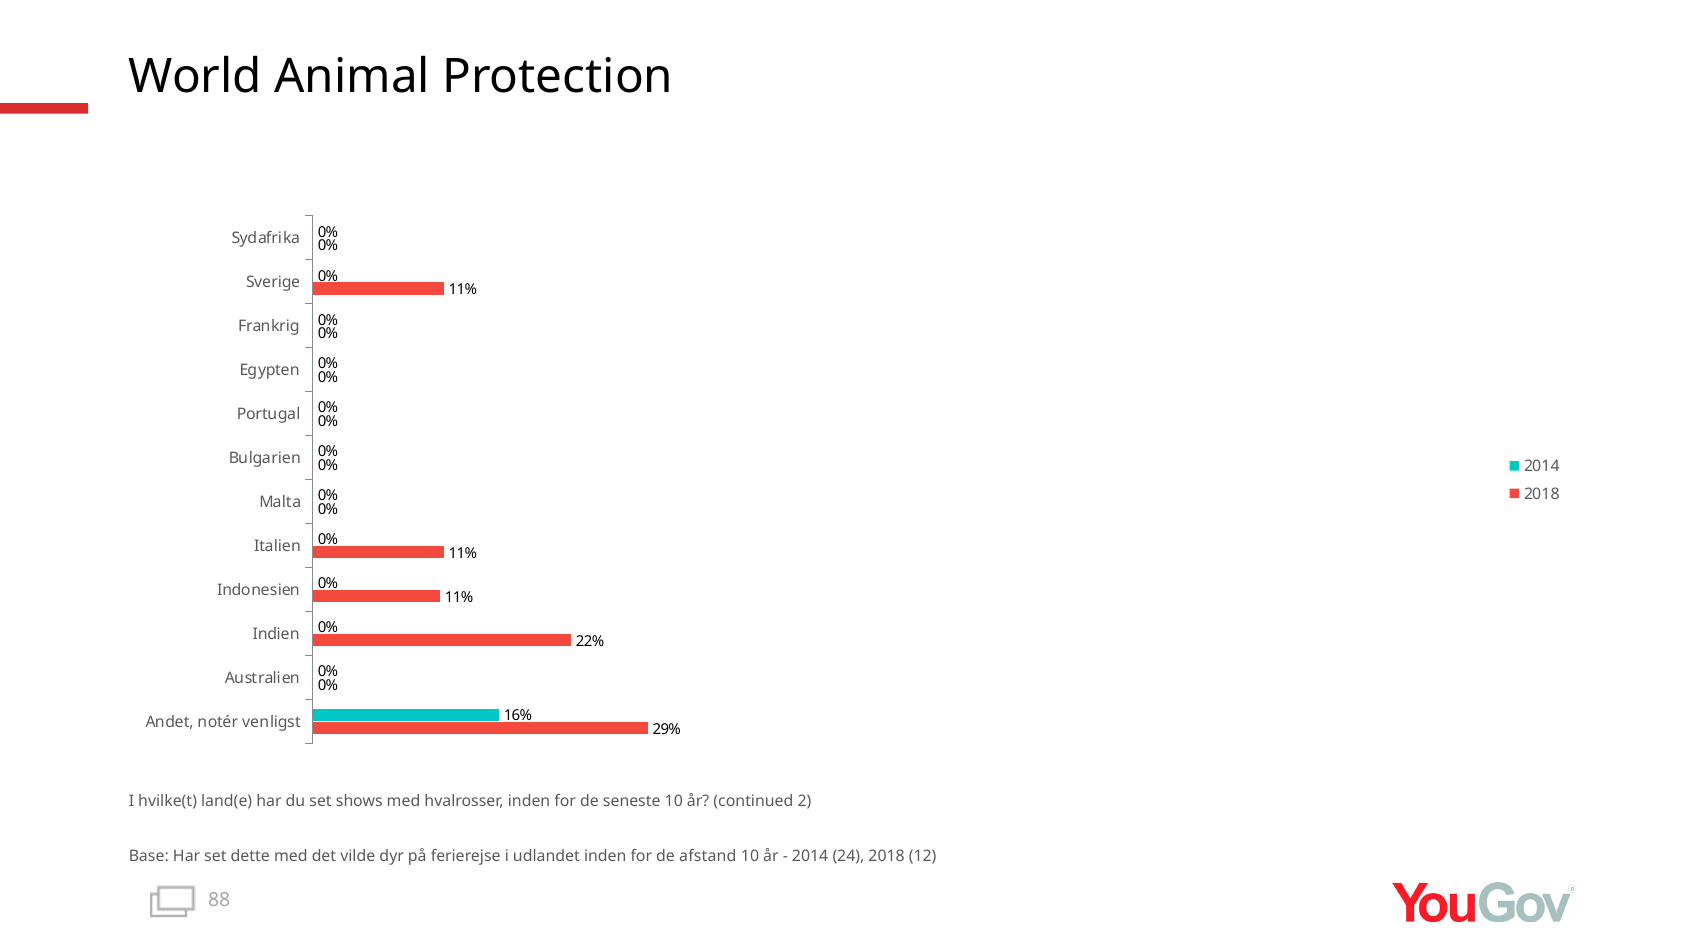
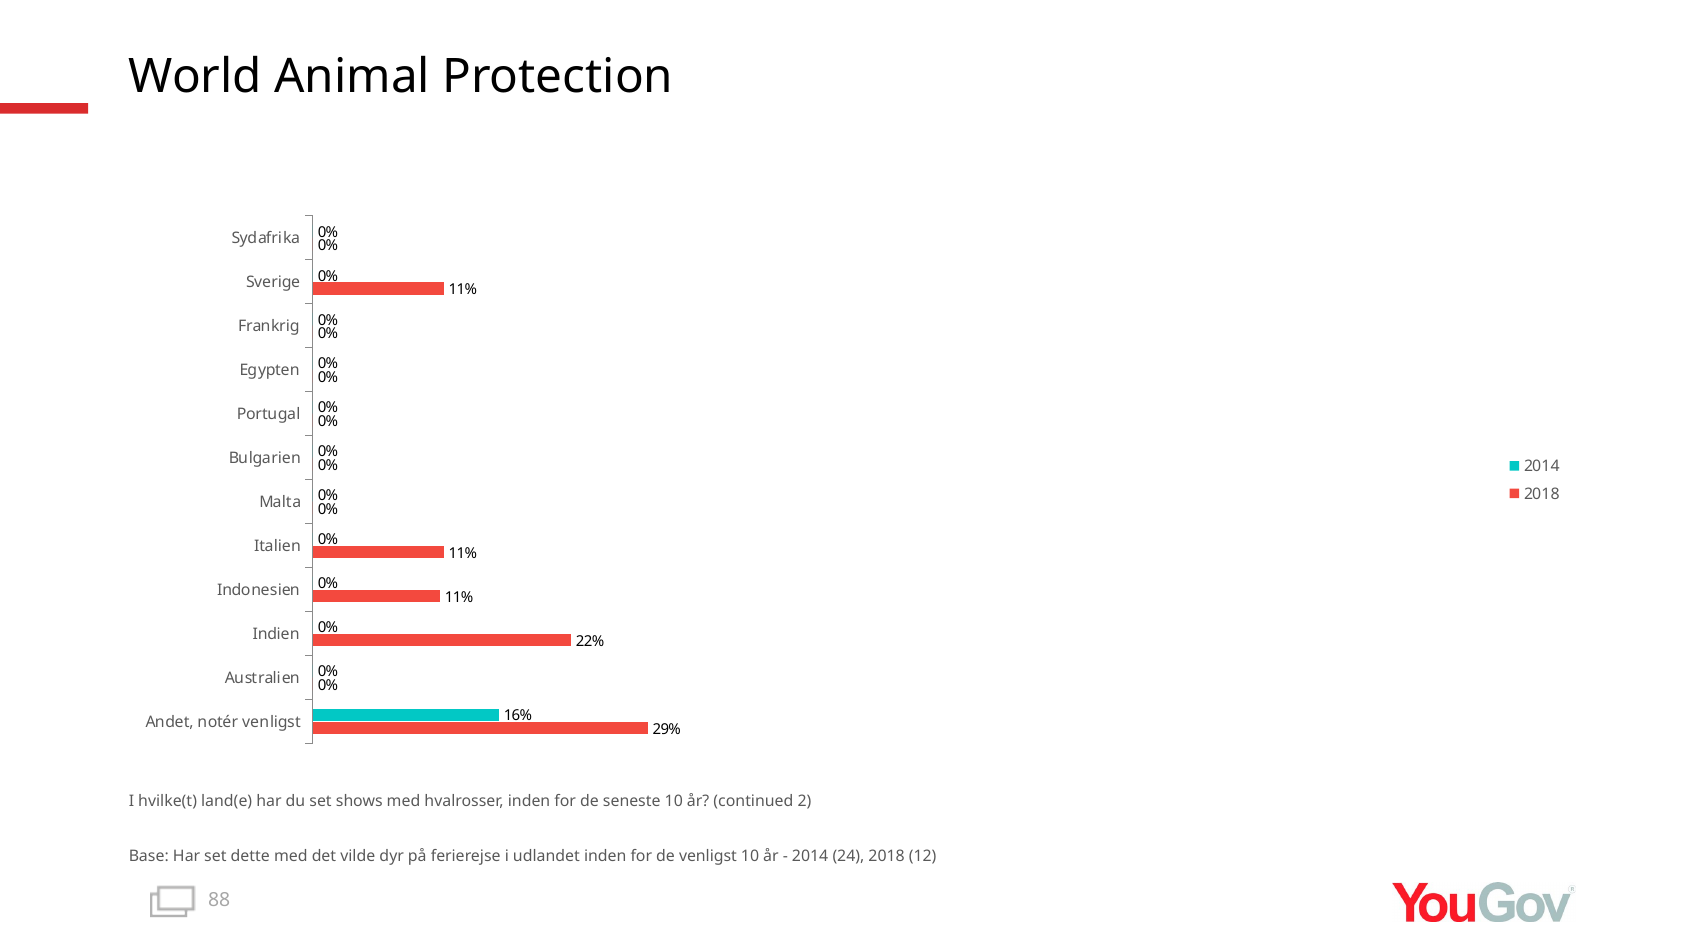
de afstand: afstand -> venligst (708, 856)
